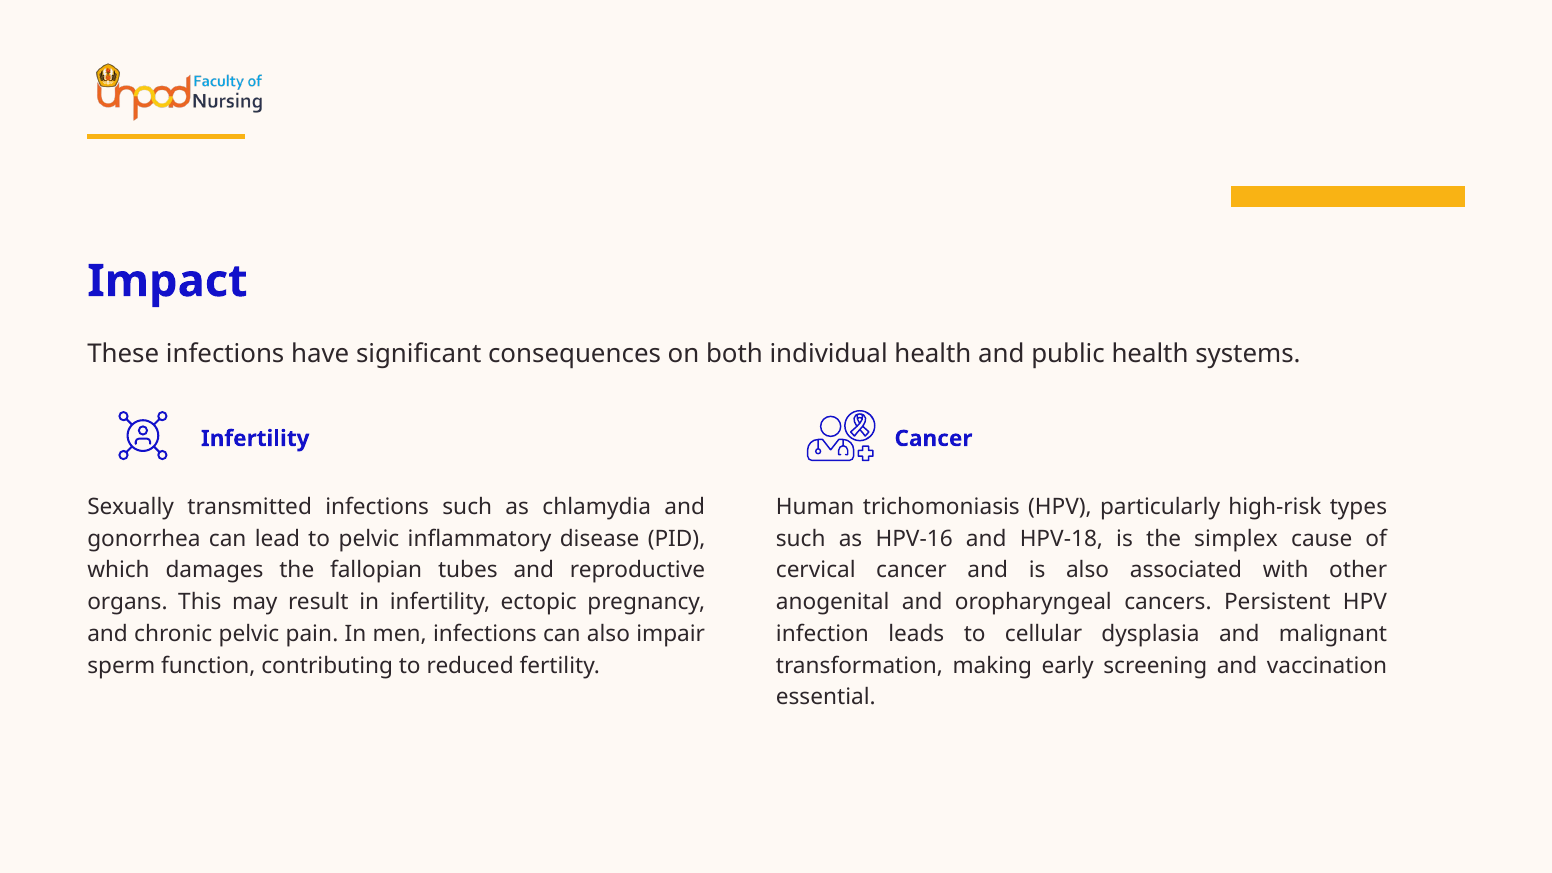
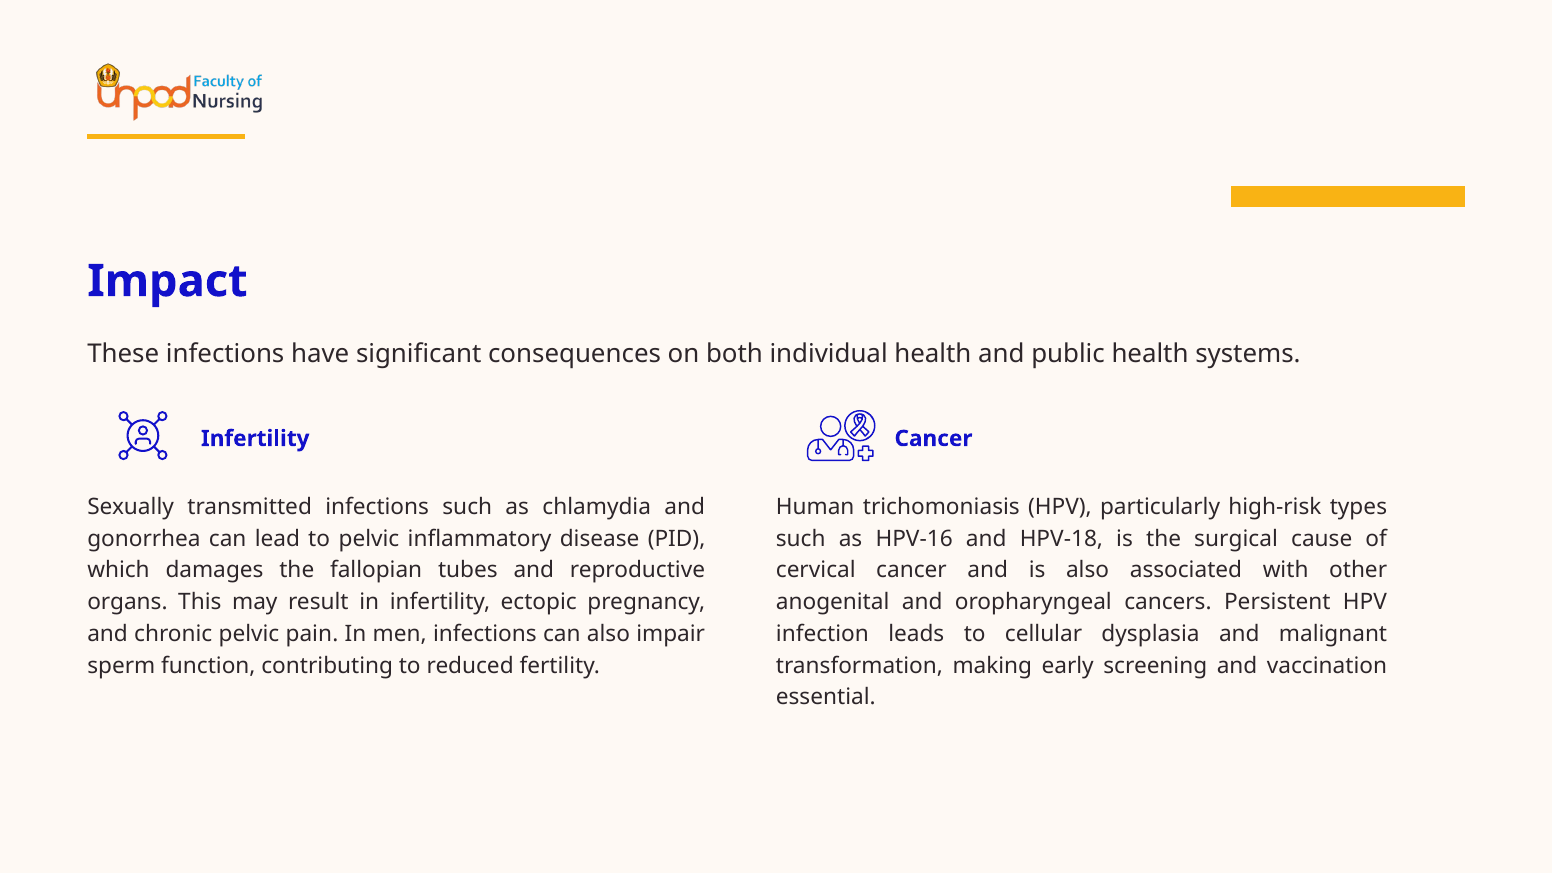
simplex: simplex -> surgical (1236, 539)
